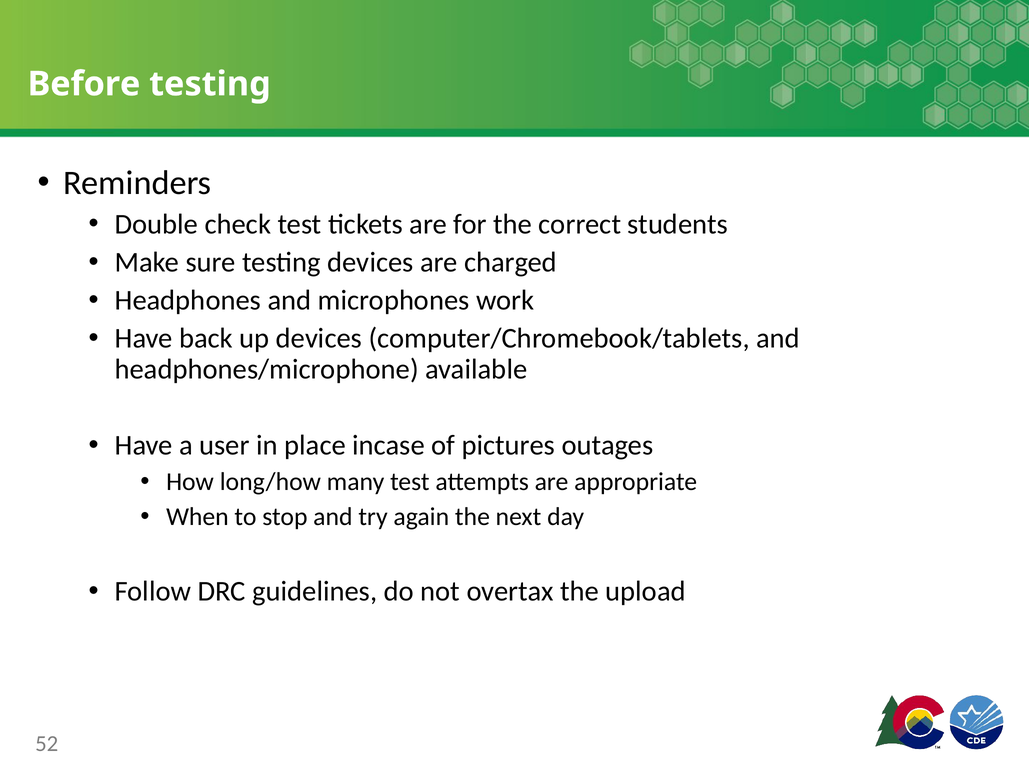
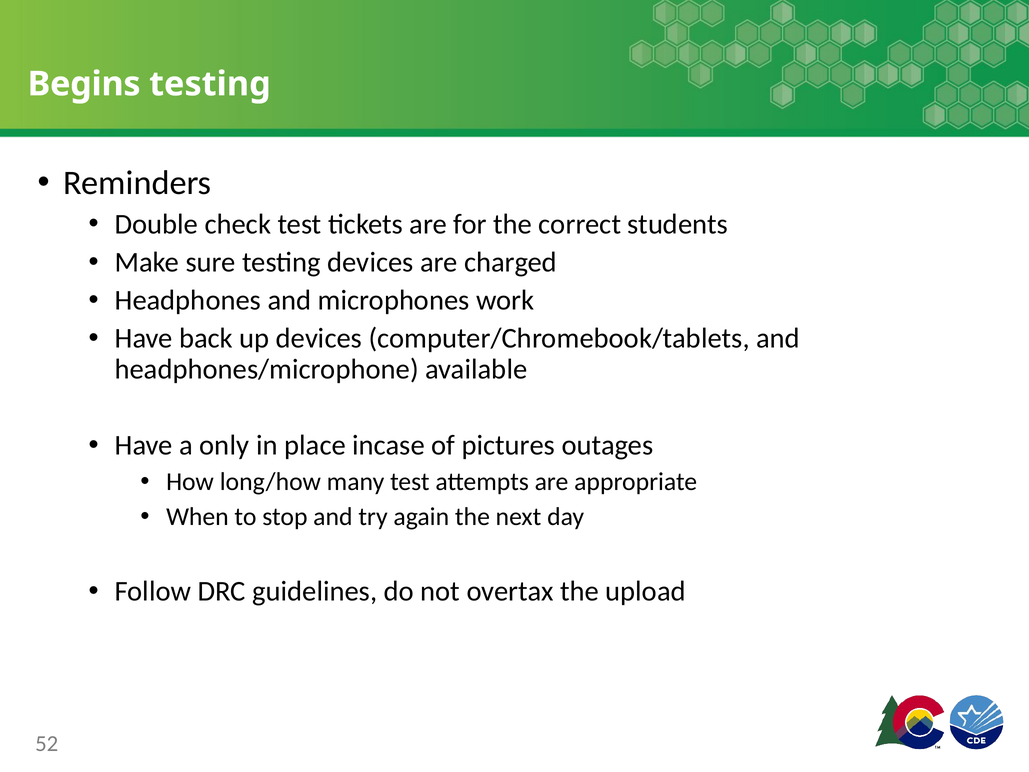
Before: Before -> Begins (84, 84)
user: user -> only (224, 445)
